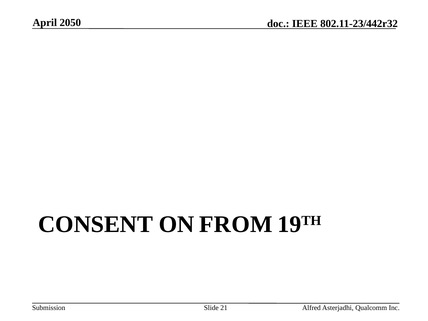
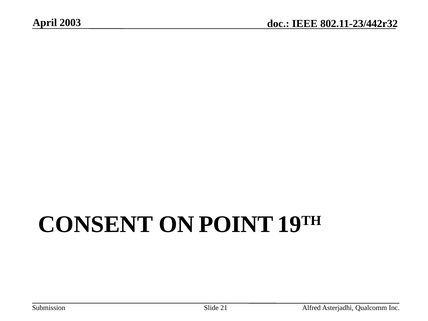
2050: 2050 -> 2003 (70, 23)
FROM: FROM -> POINT (236, 224)
